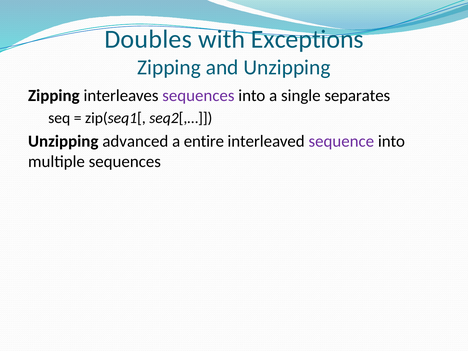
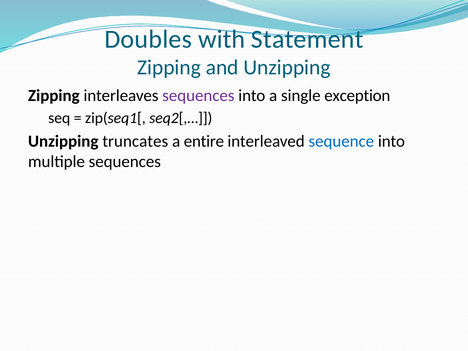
Exceptions: Exceptions -> Statement (307, 39)
separates: separates -> exception (357, 96)
advanced: advanced -> truncates (135, 141)
sequence colour: purple -> blue (341, 141)
